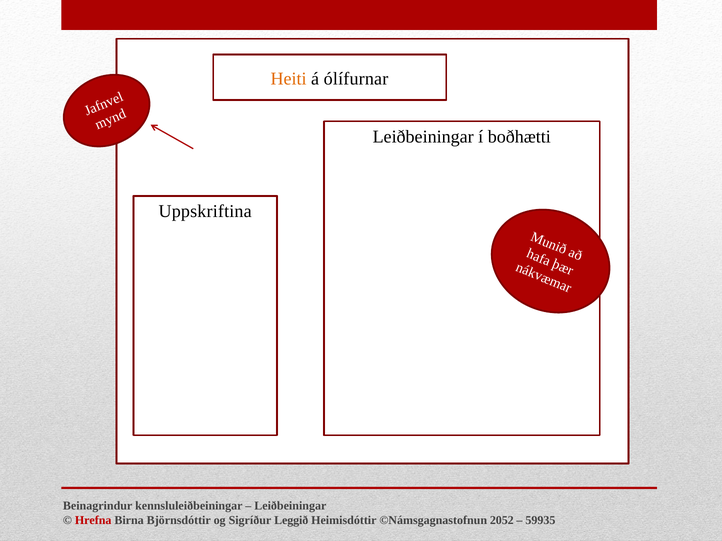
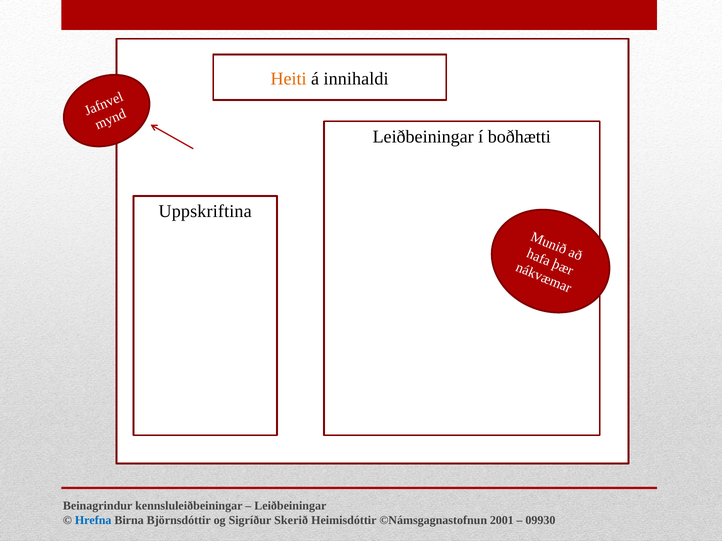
ólífurnar: ólífurnar -> innihaldi (356, 79)
Hrefna colour: red -> blue (93, 521)
Leggið: Leggið -> Skerið (291, 521)
2052: 2052 -> 2001 (502, 521)
59935: 59935 -> 09930 (540, 521)
